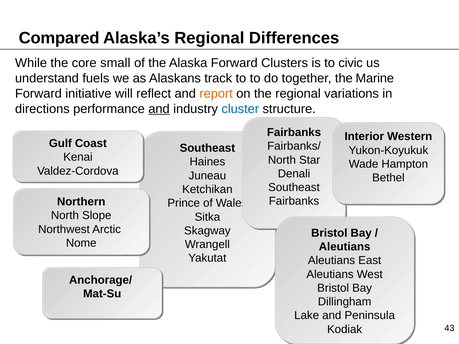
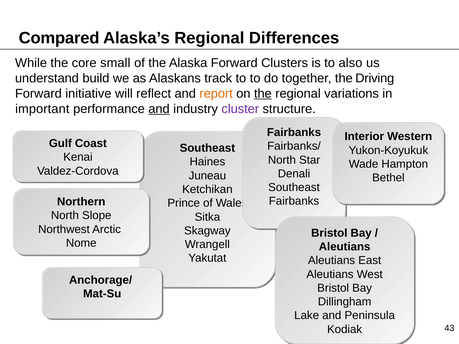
civic: civic -> also (350, 63)
fuels: fuels -> build (96, 78)
Marine: Marine -> Driving (375, 78)
the underline: none -> present (263, 94)
directions: directions -> important (42, 109)
cluster colour: blue -> purple (240, 109)
